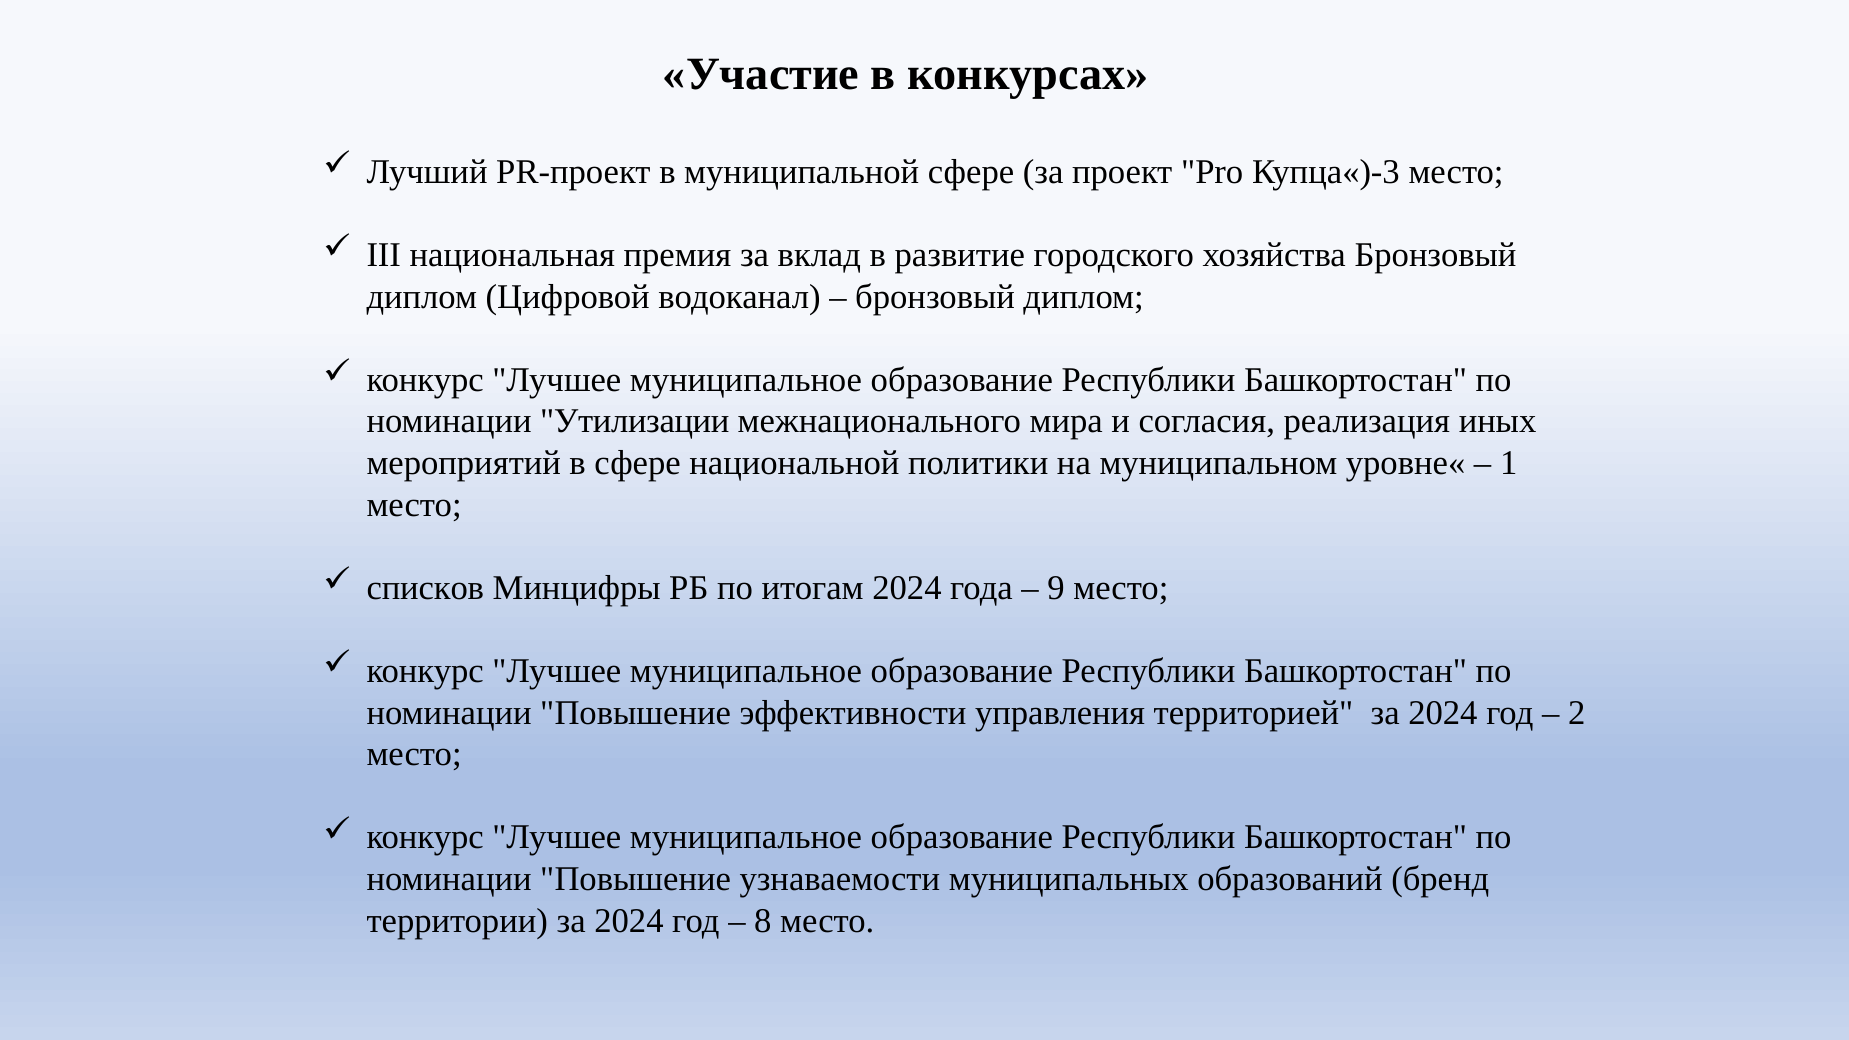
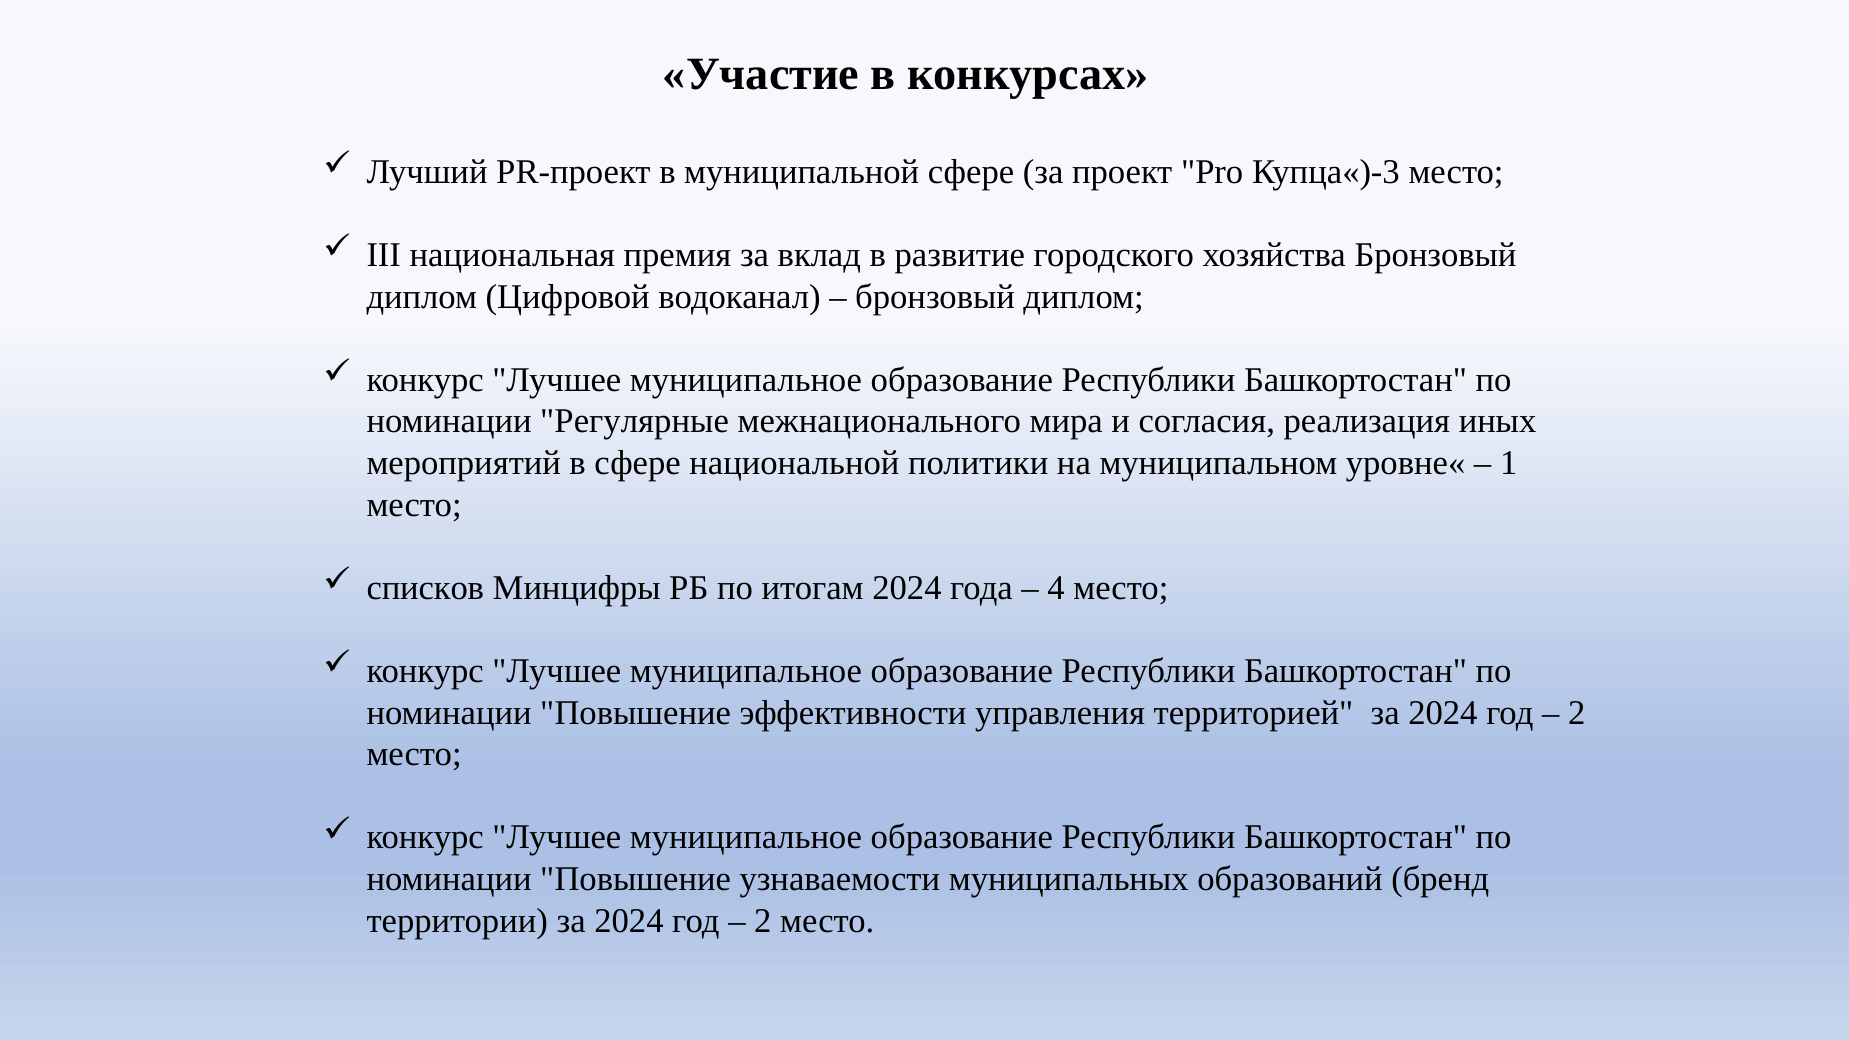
Утилизации: Утилизации -> Регулярные (635, 422)
9: 9 -> 4 (1056, 588)
8: 8 -> 2 (763, 921)
